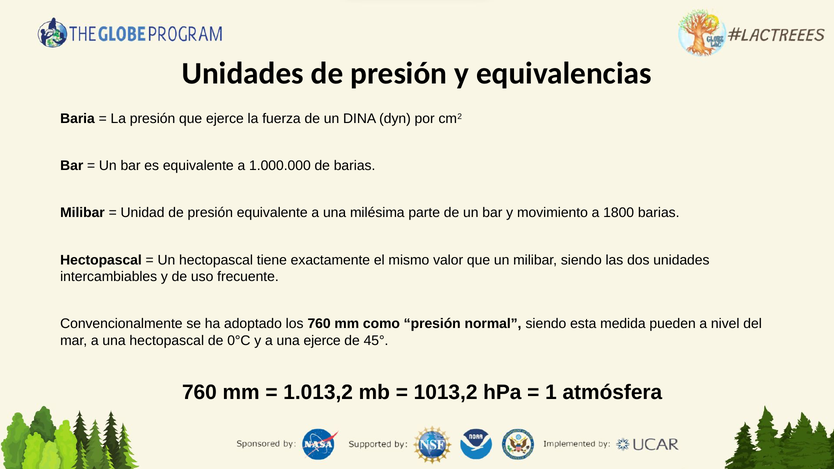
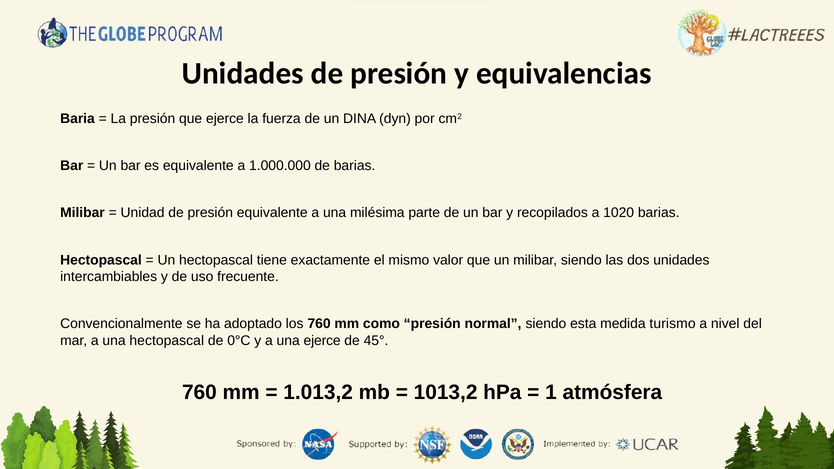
movimiento: movimiento -> recopilados (552, 213)
1800: 1800 -> 1020 (619, 213)
pueden: pueden -> turismo (673, 324)
